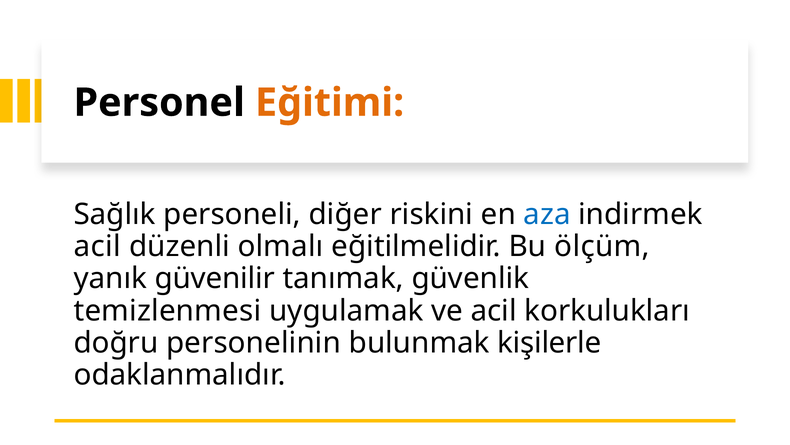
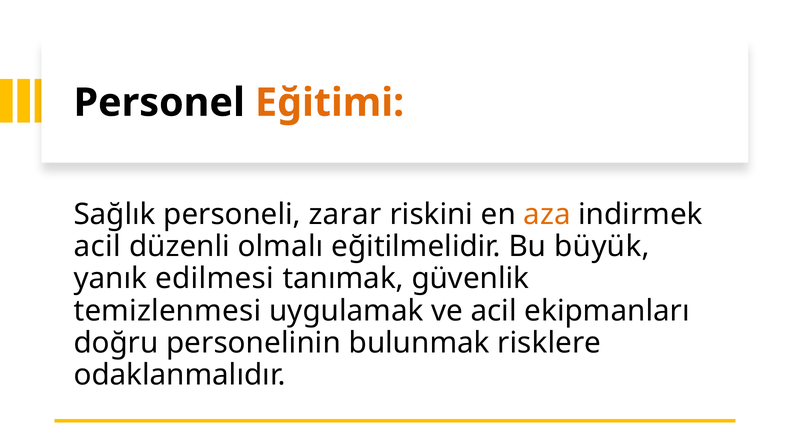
diğer: diğer -> zarar (345, 214)
aza colour: blue -> orange (547, 214)
ölçüm: ölçüm -> büyük (602, 246)
güvenilir: güvenilir -> edilmesi (215, 278)
korkulukları: korkulukları -> ekipmanları (607, 310)
kişilerle: kişilerle -> risklere (549, 342)
